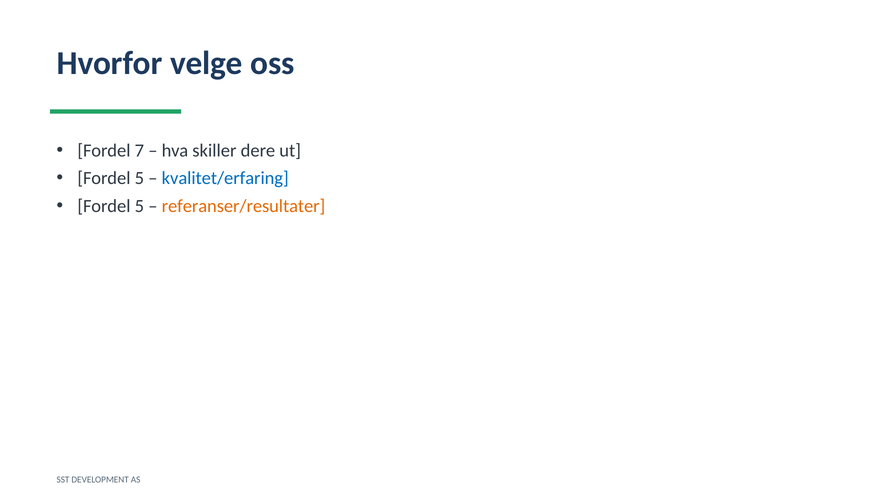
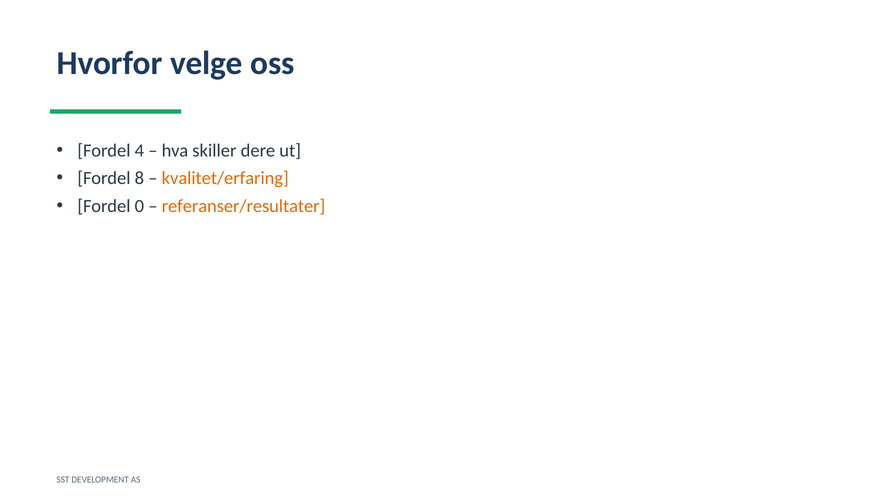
7: 7 -> 4 (139, 151)
5: 5 -> 8 (139, 178)
kvalitet/erfaring colour: blue -> orange (225, 178)
5: 5 -> 0 (139, 206)
